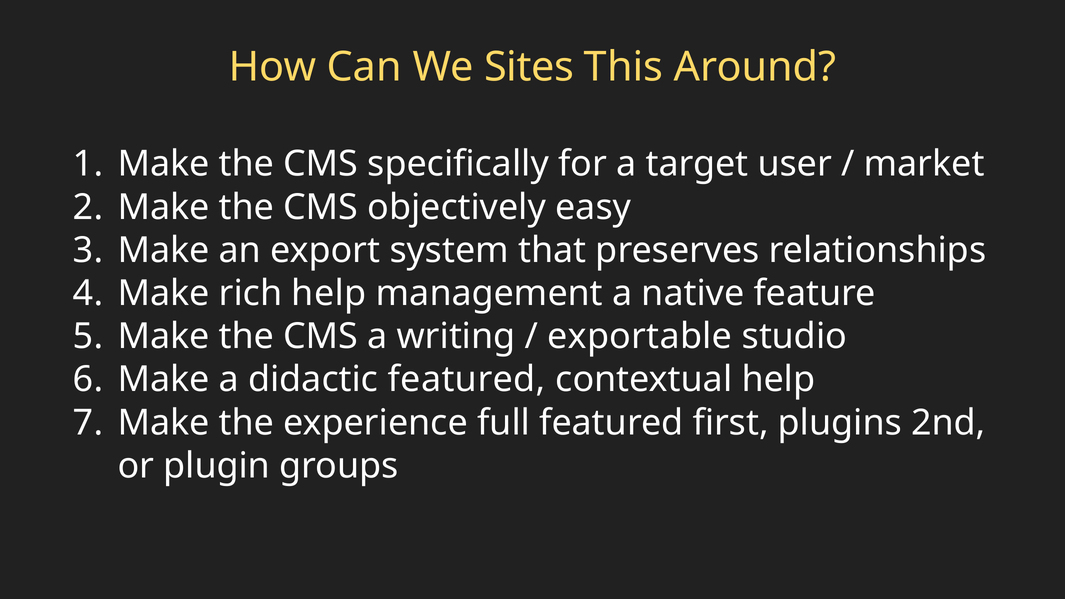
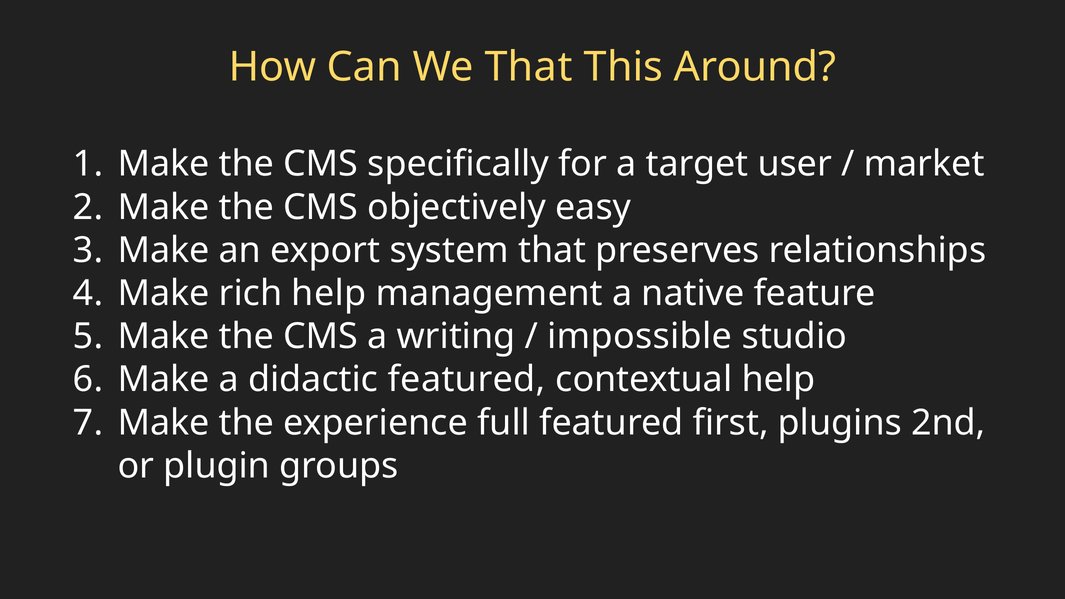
We Sites: Sites -> That (529, 67)
exportable: exportable -> impossible (640, 337)
